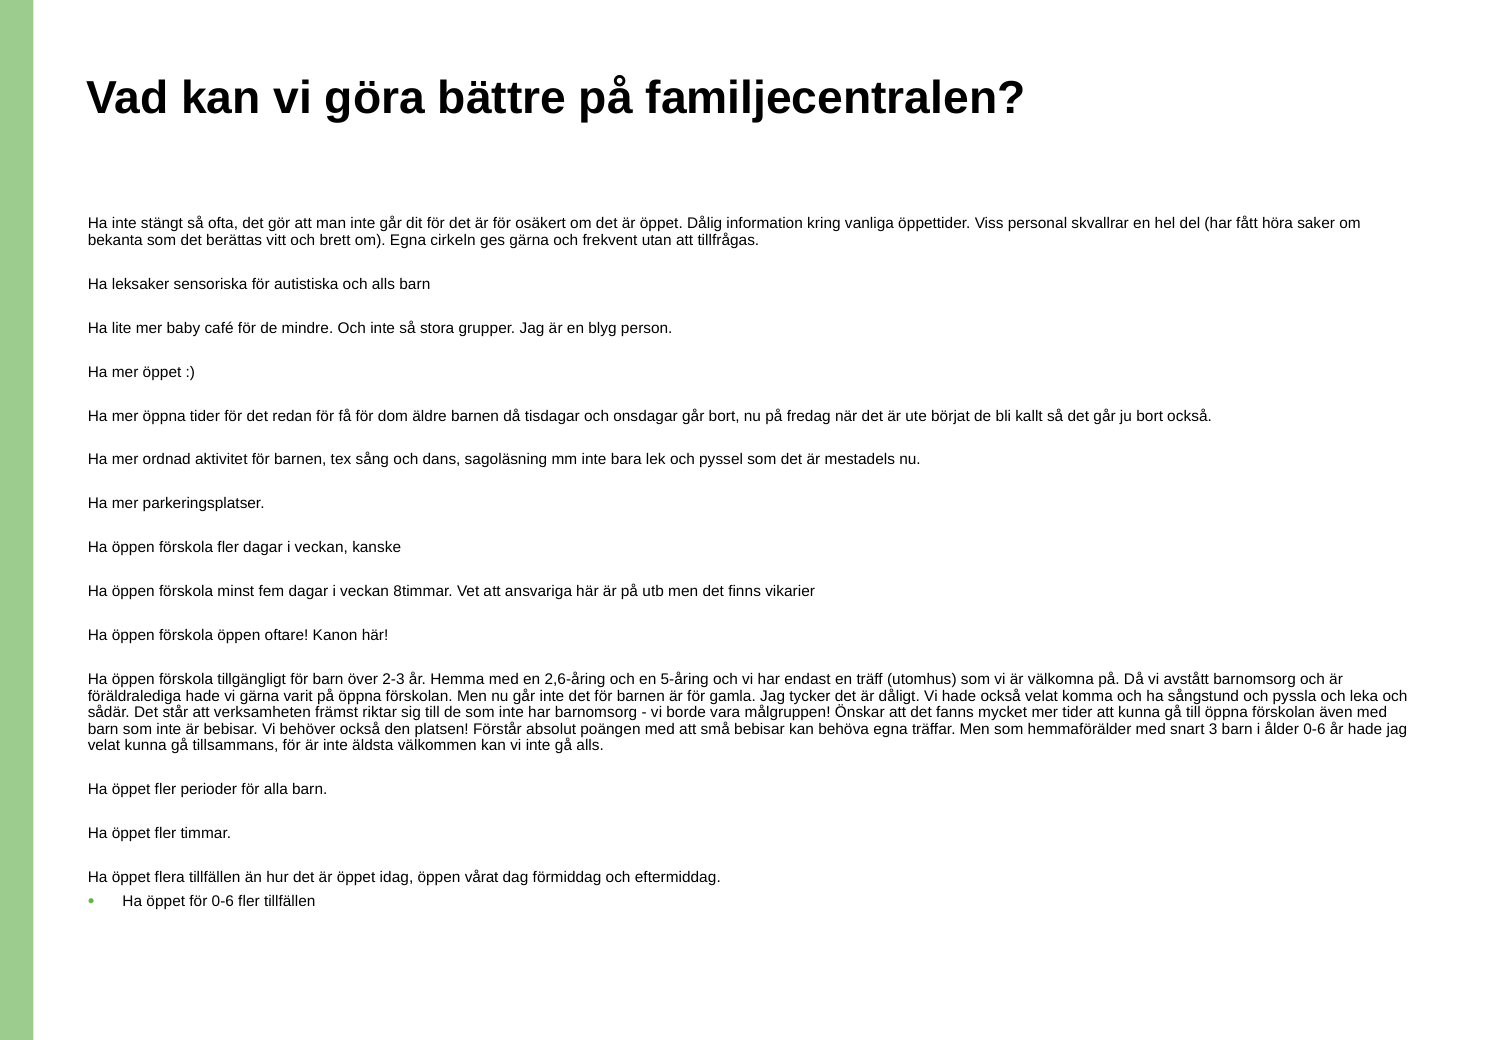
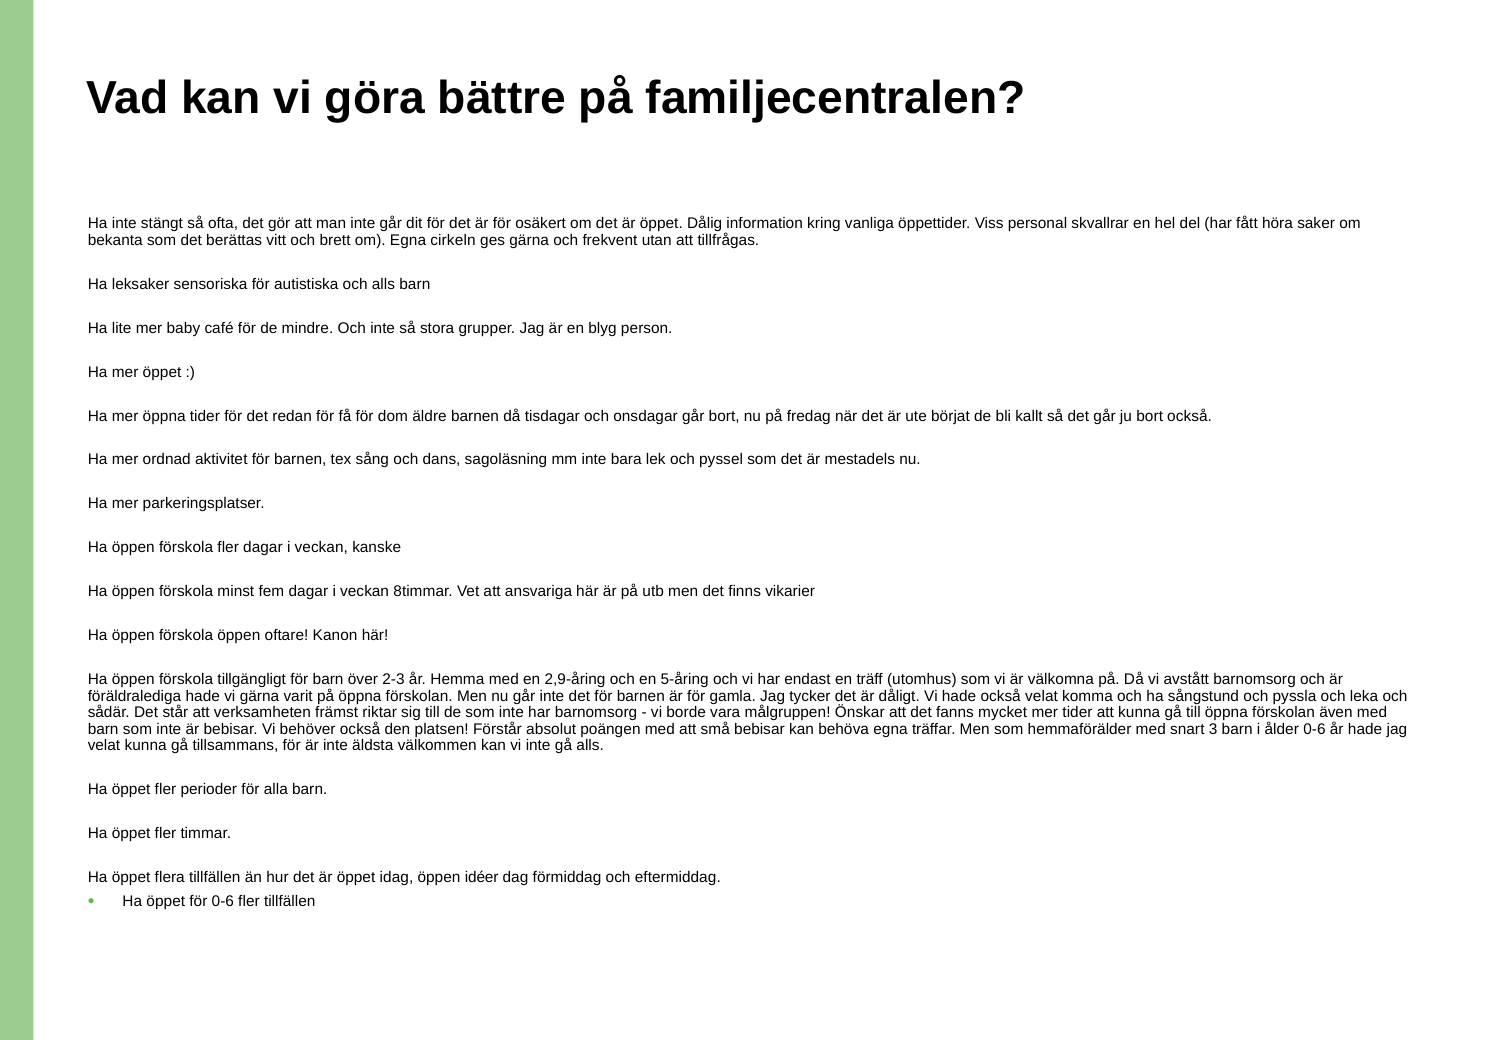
2,6-åring: 2,6-åring -> 2,9-åring (575, 679)
vårat: vårat -> idéer (482, 877)
